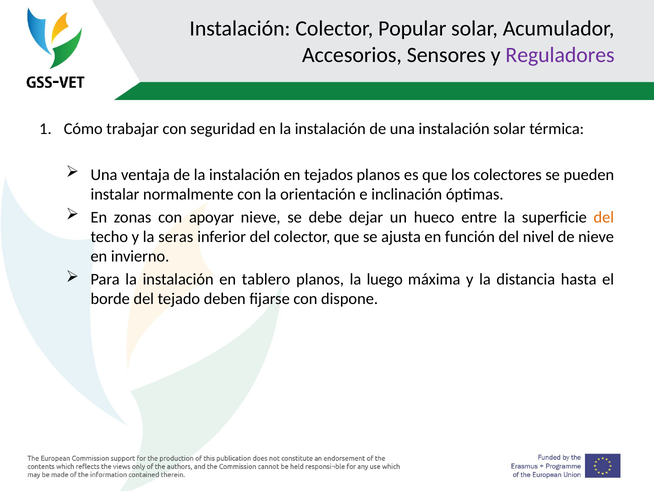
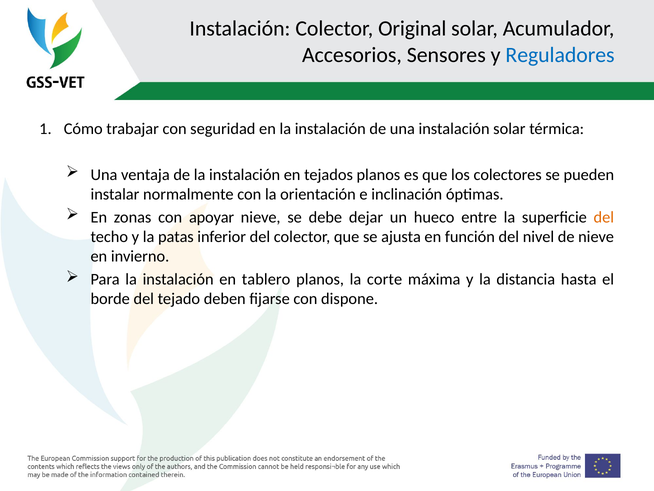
Popular: Popular -> Original (412, 29)
Reguladores colour: purple -> blue (560, 55)
seras: seras -> patas (176, 237)
luego: luego -> corte (385, 279)
